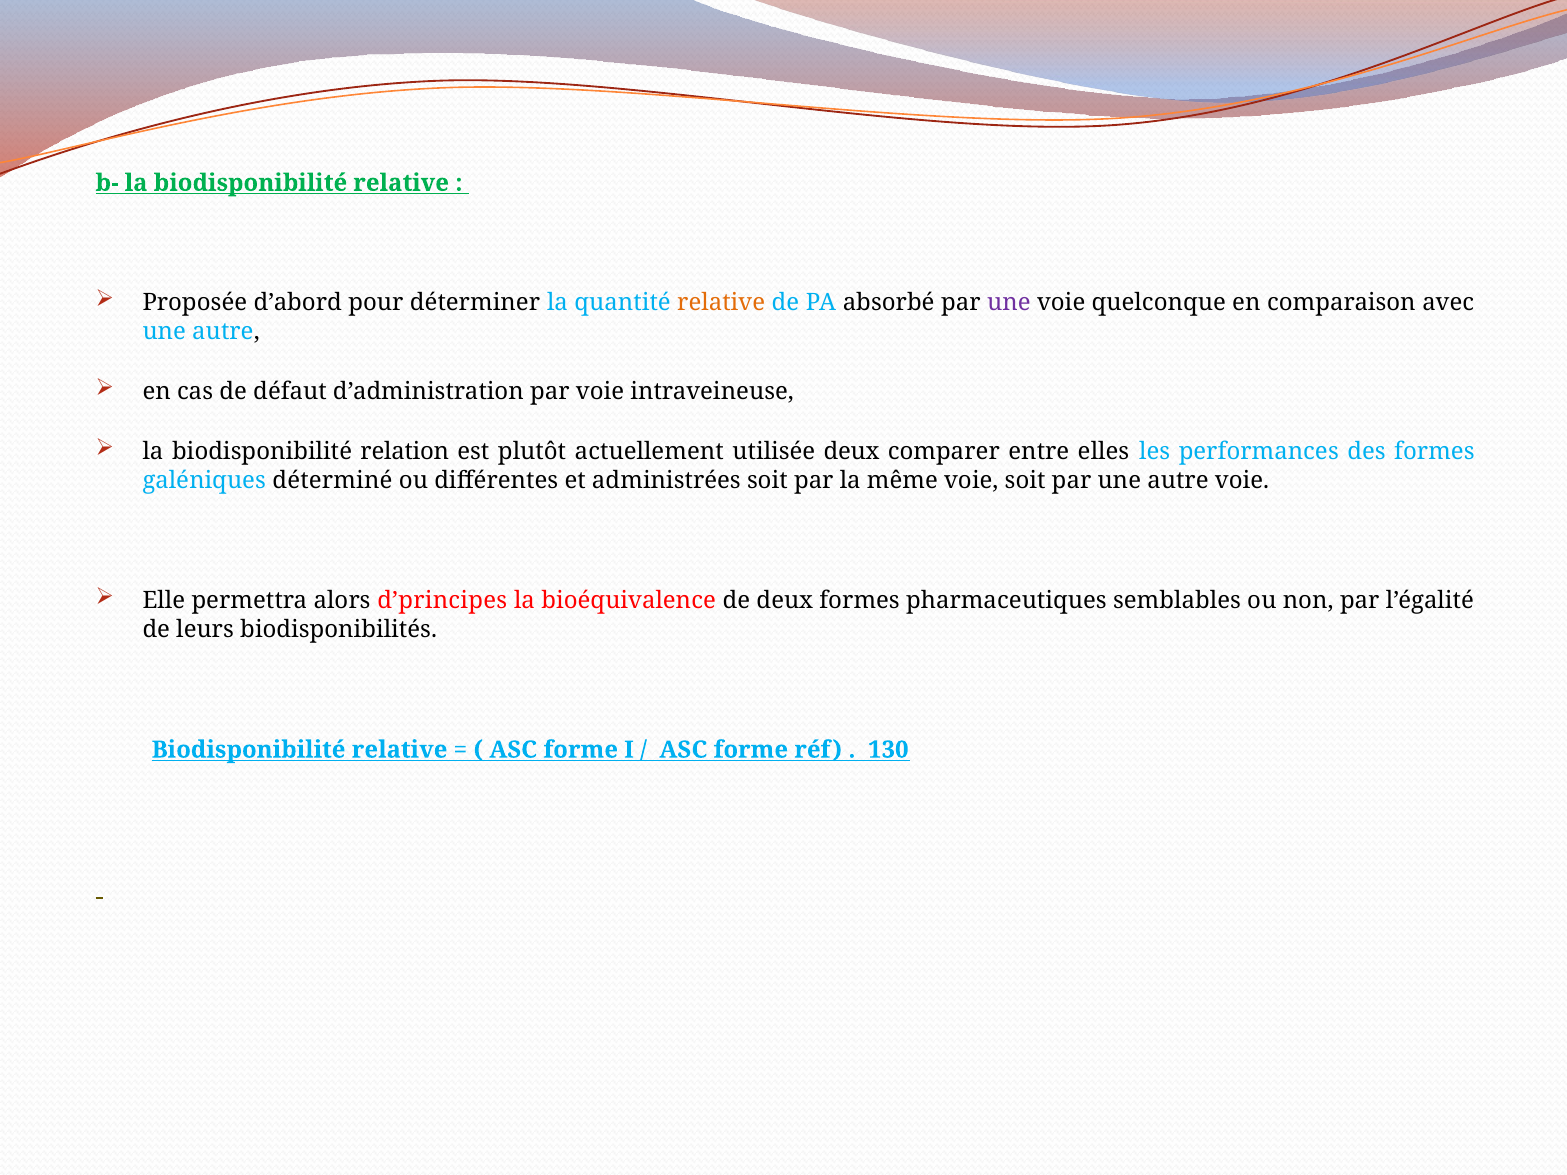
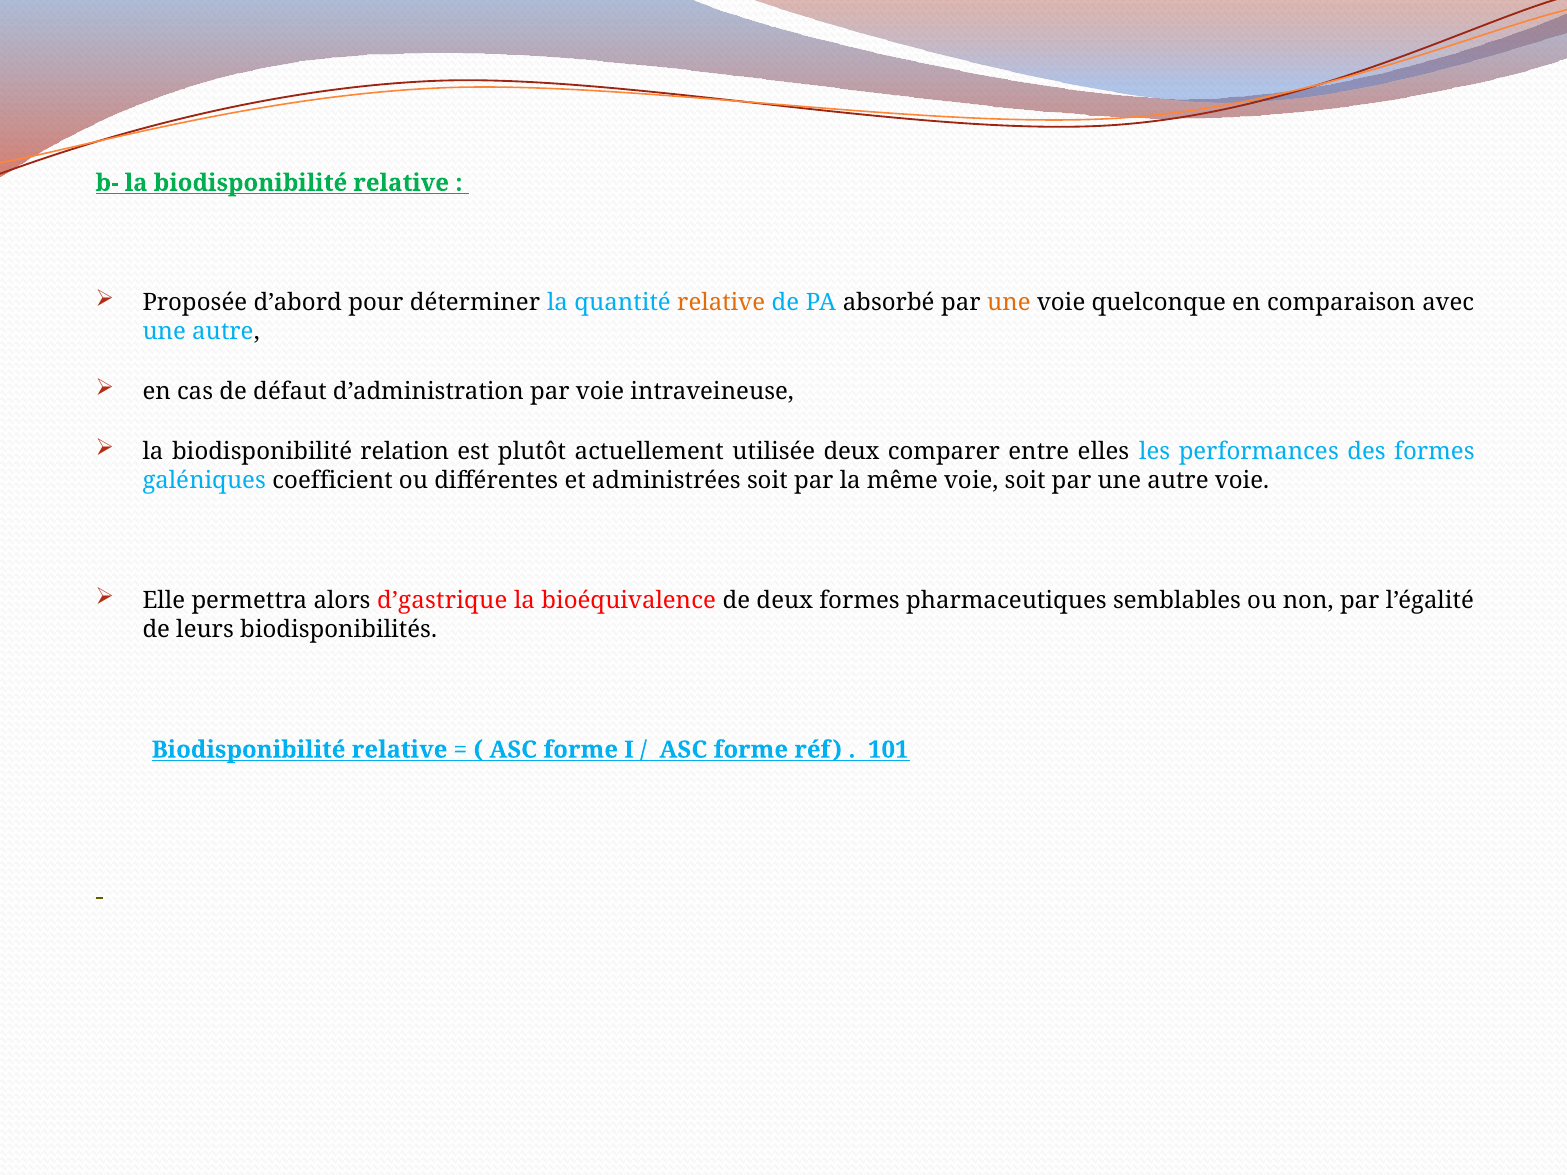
une colour: purple -> orange (1009, 303)
déterminé: déterminé -> coefficient (333, 481)
d’principes: d’principes -> d’gastrique (442, 601)
130: 130 -> 101 (888, 750)
